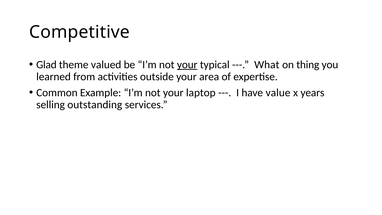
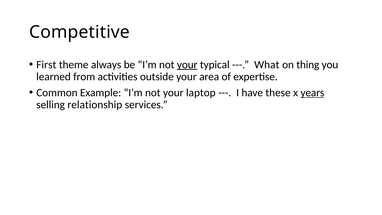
Glad: Glad -> First (46, 65)
valued: valued -> always (106, 65)
value: value -> these (278, 93)
years underline: none -> present (312, 93)
outstanding: outstanding -> relationship (95, 105)
